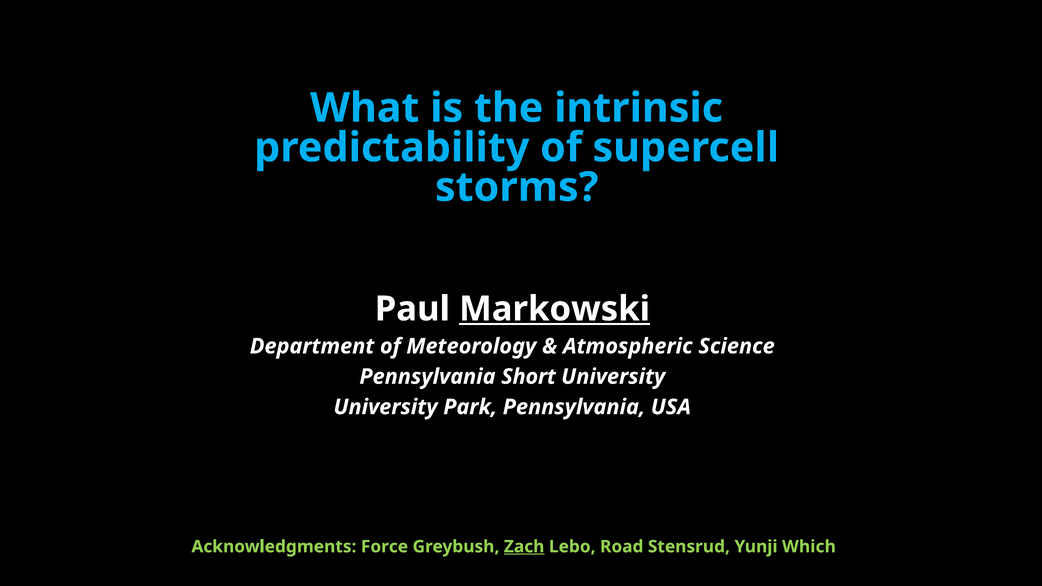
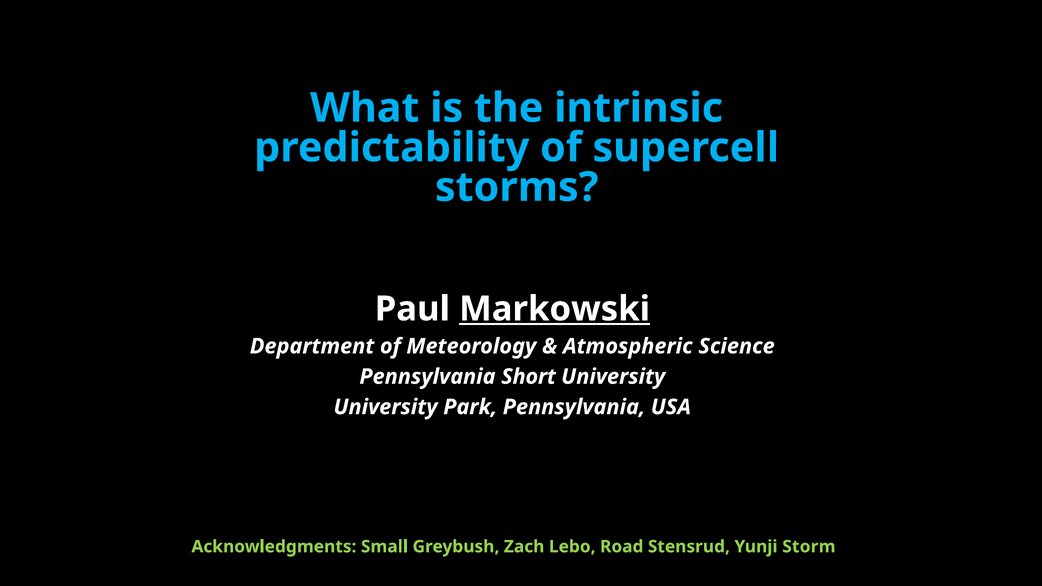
Force: Force -> Small (384, 547)
Zach underline: present -> none (524, 547)
Which: Which -> Storm (809, 547)
